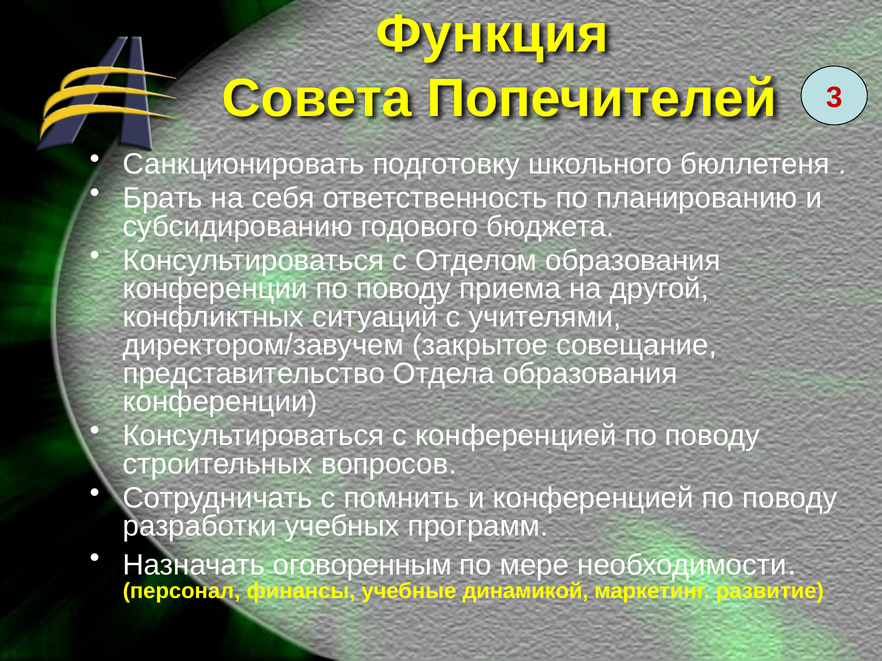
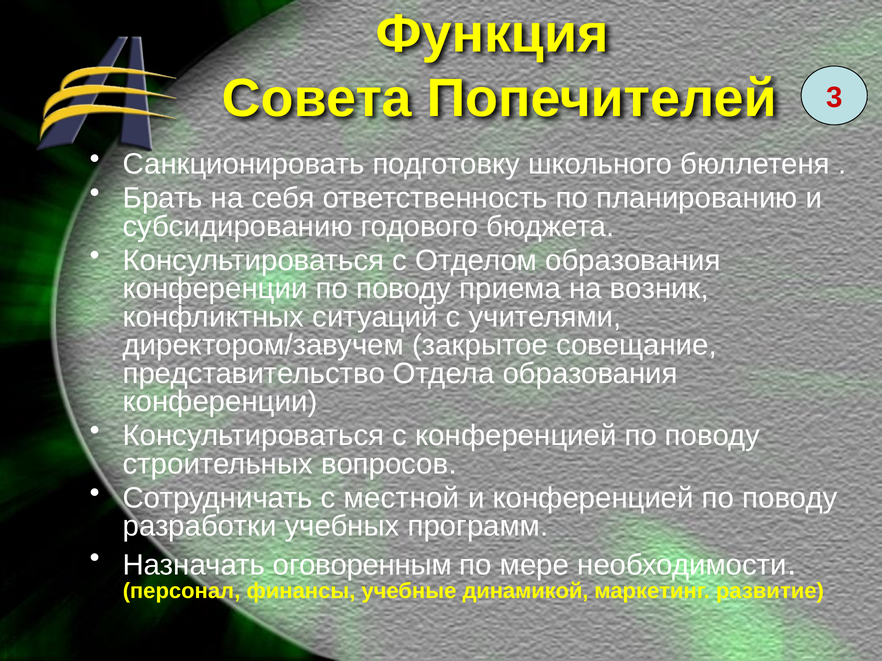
другой: другой -> возник (659, 289)
помнить: помнить -> местной (402, 498)
